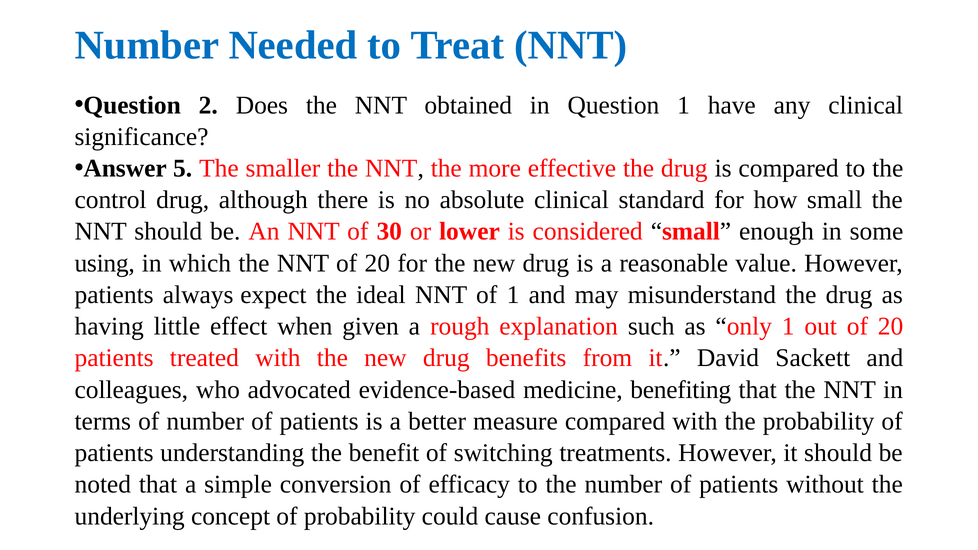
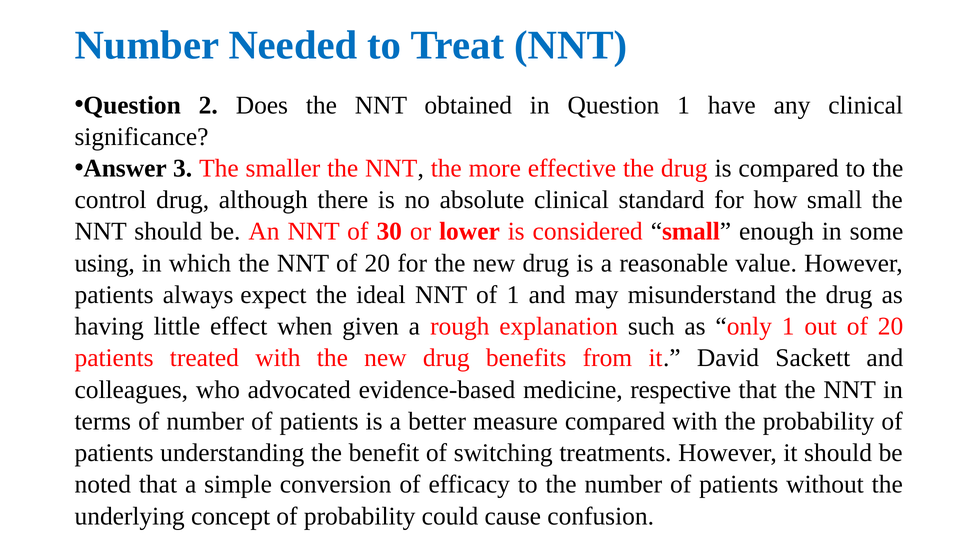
5: 5 -> 3 (183, 168)
benefiting: benefiting -> respective (681, 390)
